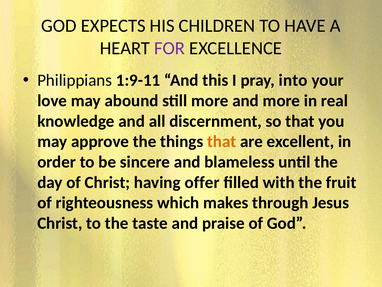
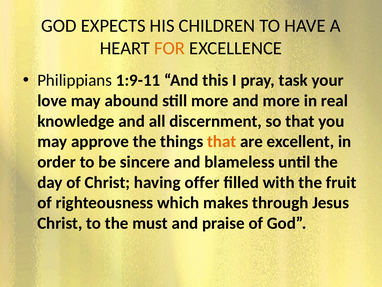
FOR colour: purple -> orange (170, 48)
into: into -> task (293, 80)
taste: taste -> must (150, 223)
